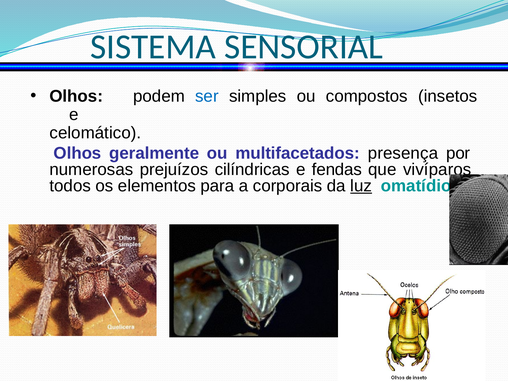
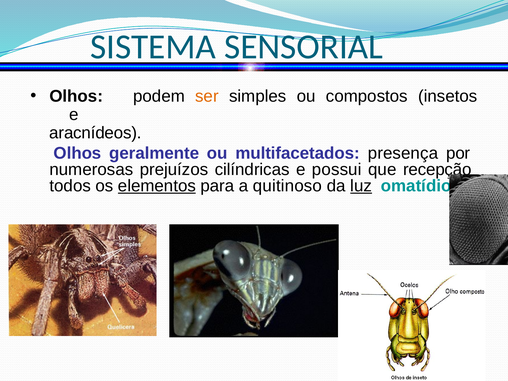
ser colour: blue -> orange (207, 96)
celomático: celomático -> aracnídeos (95, 133)
fendas: fendas -> possui (337, 170)
vivíparos: vivíparos -> recepção (437, 170)
elementos underline: none -> present (157, 186)
corporais: corporais -> quitinoso (287, 186)
